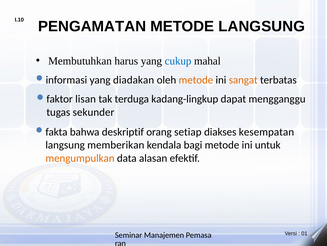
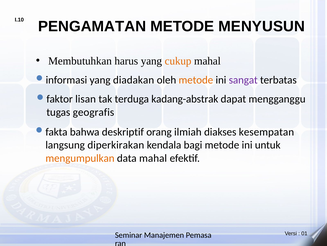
METODE LANGSUNG: LANGSUNG -> MENYUSUN (262, 26)
cukup colour: blue -> orange (178, 61)
sangat colour: orange -> purple (243, 80)
kadang-lingkup: kadang-lingkup -> kadang-abstrak (185, 99)
sekunder: sekunder -> geografis (93, 112)
setiap: setiap -> ilmiah (188, 132)
memberikan: memberikan -> diperkirakan (116, 145)
data alasan: alasan -> mahal (153, 158)
